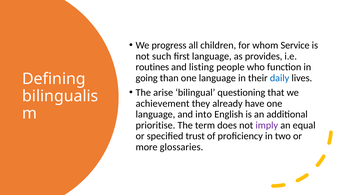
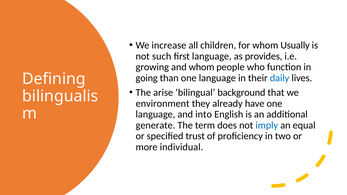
progress: progress -> increase (169, 45)
Service: Service -> Usually (295, 45)
routines: routines -> growing (152, 67)
and listing: listing -> whom (202, 67)
questioning: questioning -> background (241, 93)
achievement: achievement -> environment (163, 104)
prioritise: prioritise -> generate (155, 125)
imply colour: purple -> blue (267, 125)
glossaries: glossaries -> individual (182, 147)
